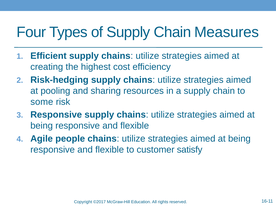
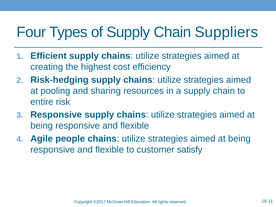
Measures: Measures -> Suppliers (226, 32)
some: some -> entire (42, 102)
